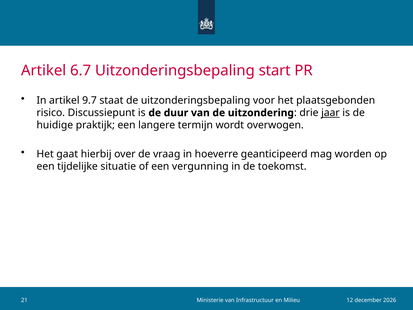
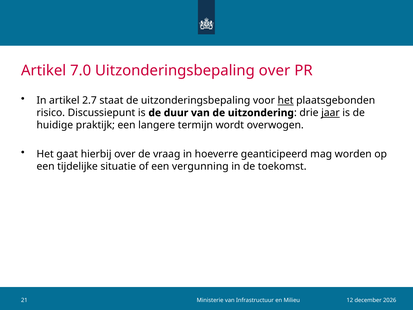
6.7: 6.7 -> 7.0 (81, 71)
Uitzonderingsbepaling start: start -> over (275, 71)
9.7: 9.7 -> 2.7 (89, 100)
het underline: none -> present (286, 100)
